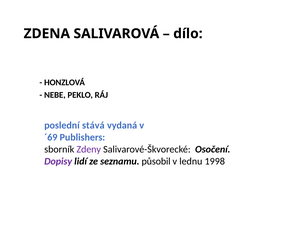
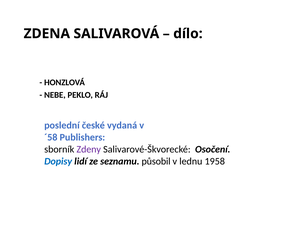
stává: stává -> české (93, 125)
´69: ´69 -> ´58 (51, 137)
Dopisy colour: purple -> blue (58, 161)
1998: 1998 -> 1958 (215, 161)
